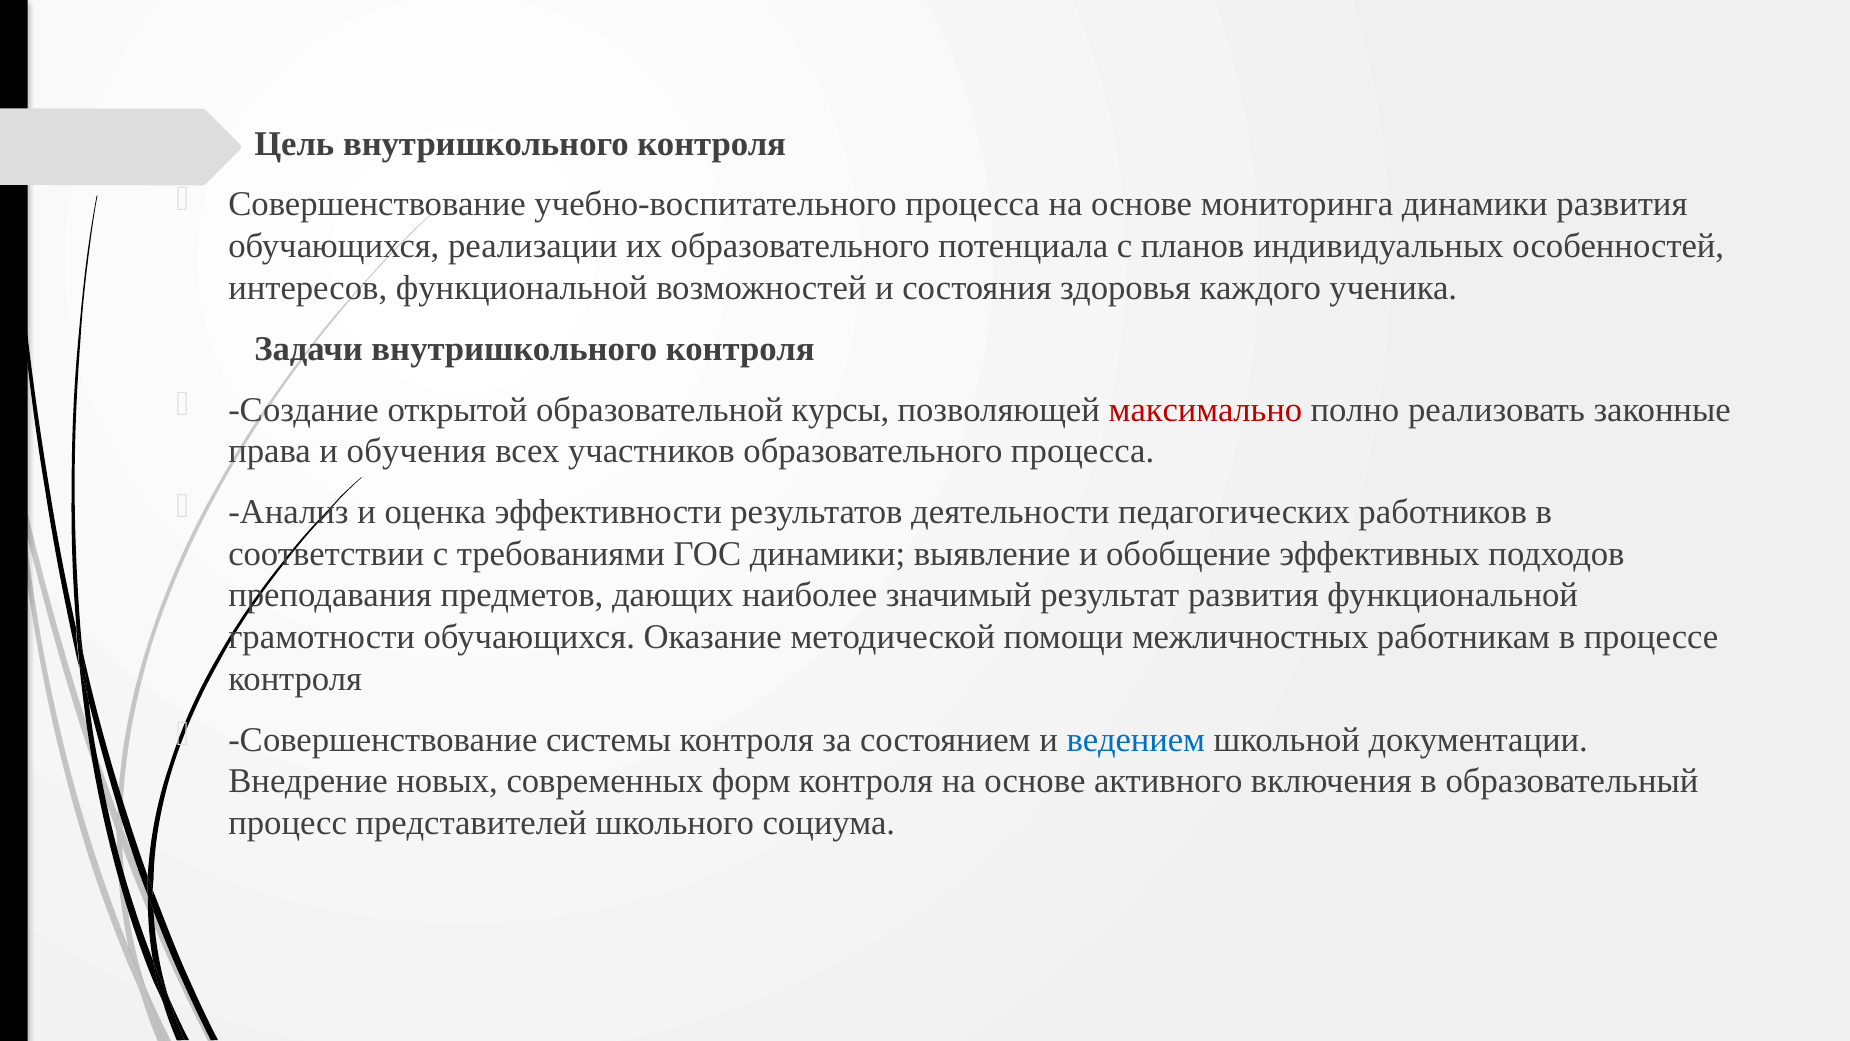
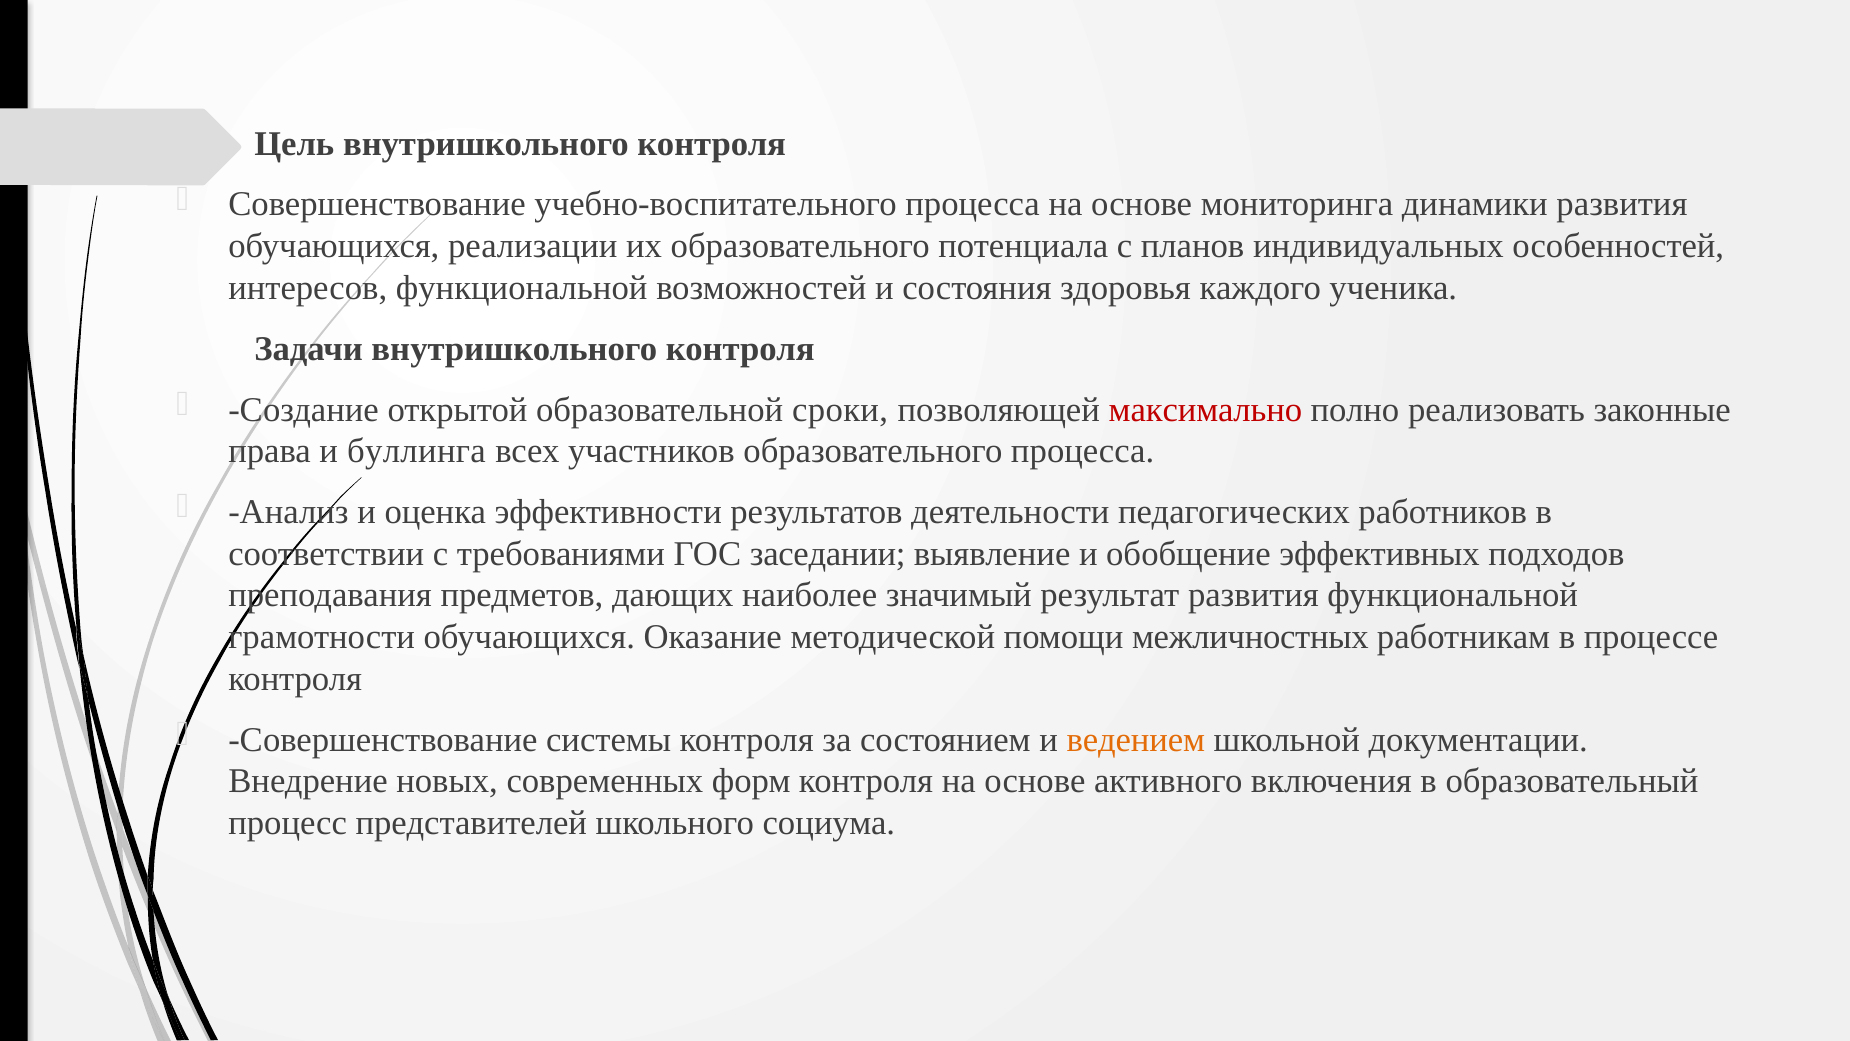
курсы: курсы -> сроки (840, 409)
обучения: обучения -> буллинга (416, 451)
ГОС динамики: динамики -> заседании (828, 554)
ведением colour: blue -> orange (1136, 739)
